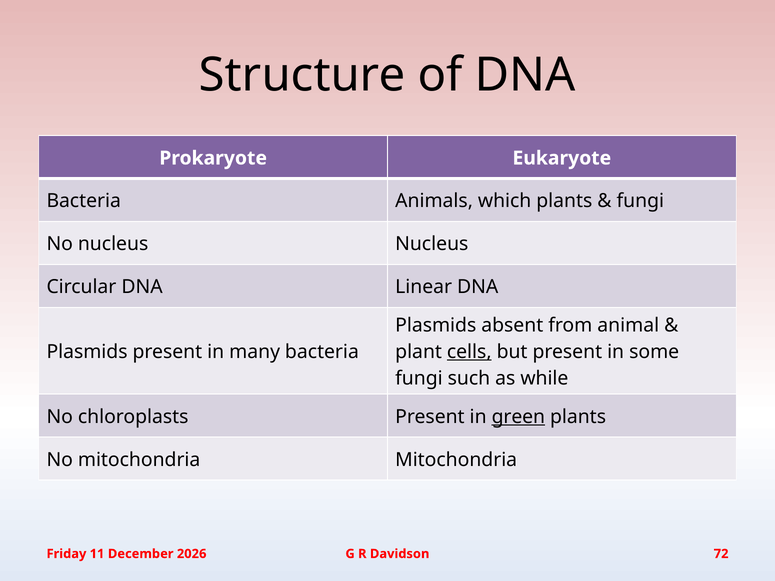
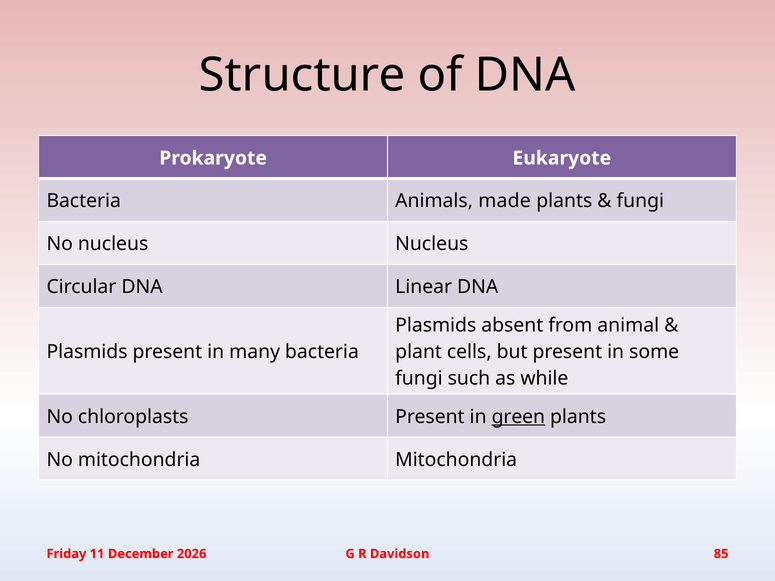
which: which -> made (504, 201)
cells underline: present -> none (469, 352)
72: 72 -> 85 (721, 554)
